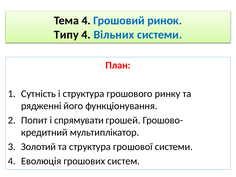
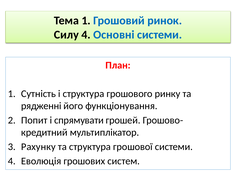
Тема 4: 4 -> 1 (86, 21)
Типу: Типу -> Силу (66, 35)
Вільних: Вільних -> Основні (114, 35)
Золотий: Золотий -> Рахунку (38, 147)
